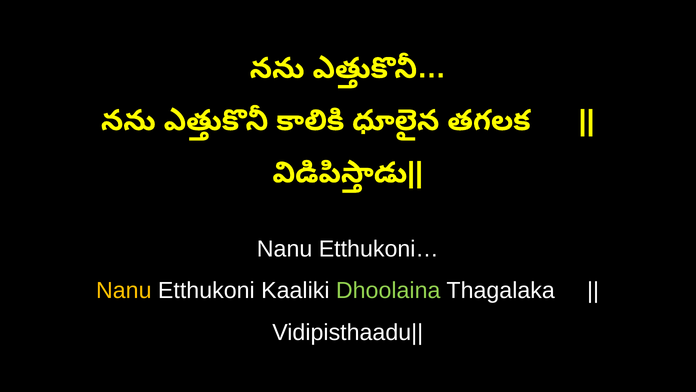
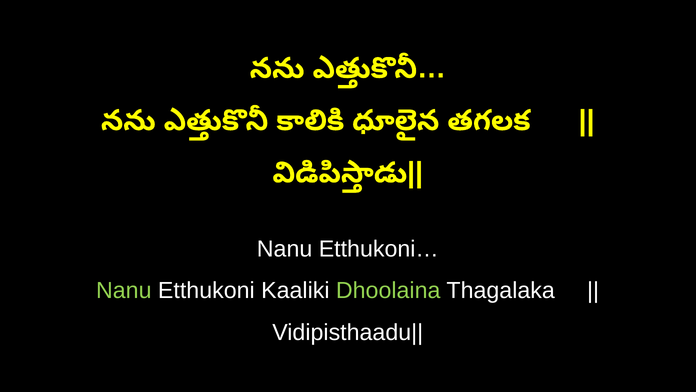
Nanu colour: yellow -> light green (124, 290)
